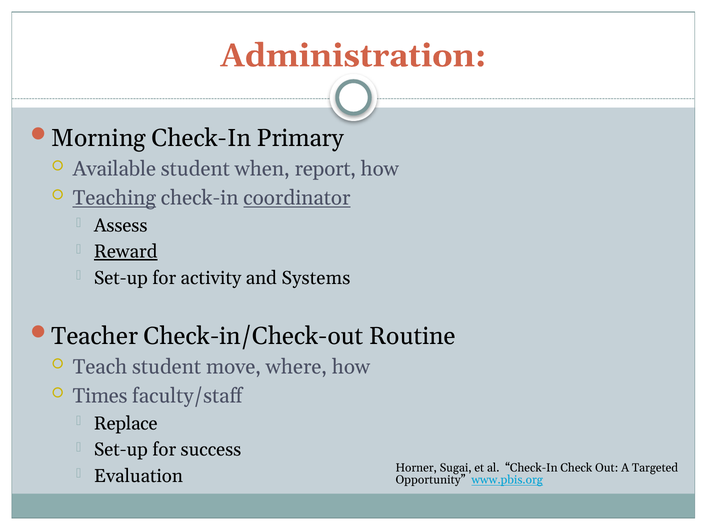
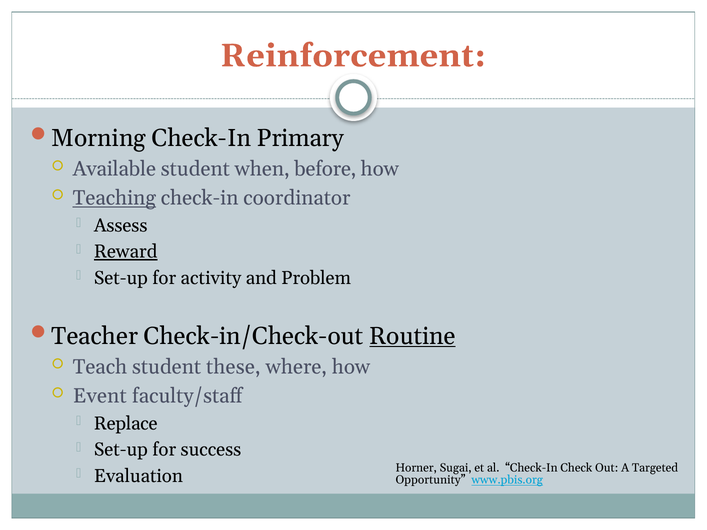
Administration: Administration -> Reinforcement (353, 56)
report: report -> before (325, 169)
coordinator underline: present -> none (297, 198)
Systems: Systems -> Problem (316, 278)
Routine underline: none -> present (412, 336)
move: move -> these (233, 367)
Times: Times -> Event (100, 396)
